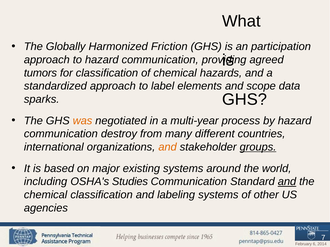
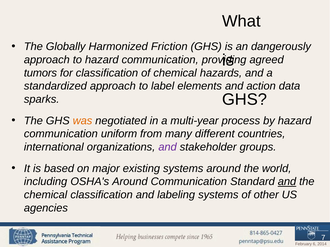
participation: participation -> dangerously (281, 47)
scope: scope -> action (261, 86)
destroy: destroy -> uniform (119, 134)
and colour: orange -> purple (168, 147)
groups underline: present -> none (258, 147)
OSHA's Studies: Studies -> Around (130, 182)
